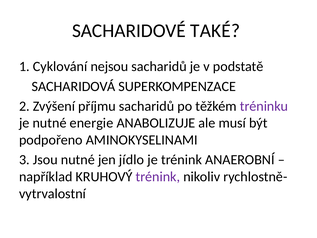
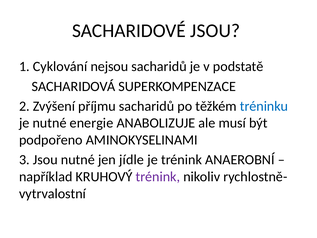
SACHARIDOVÉ TAKÉ: TAKÉ -> JSOU (215, 31)
tréninku colour: purple -> blue (264, 106)
jídlo: jídlo -> jídle (132, 160)
